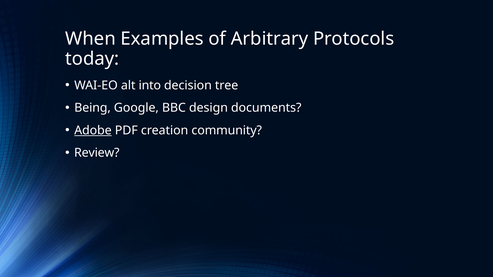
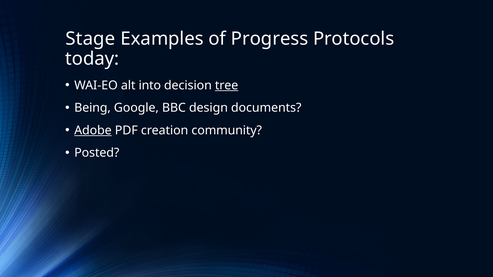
When: When -> Stage (90, 39)
Arbitrary: Arbitrary -> Progress (270, 39)
tree underline: none -> present (227, 85)
Review: Review -> Posted (97, 153)
